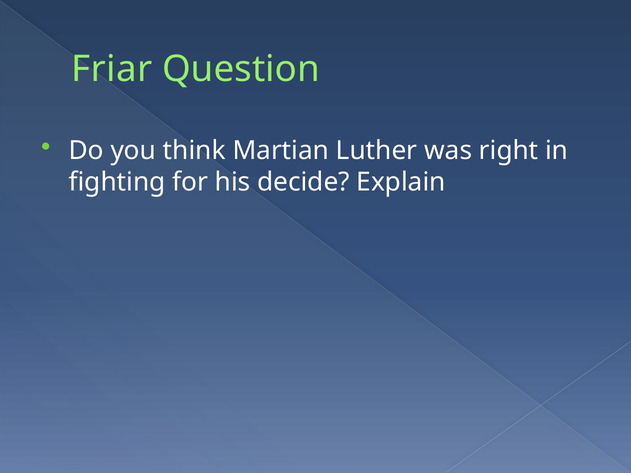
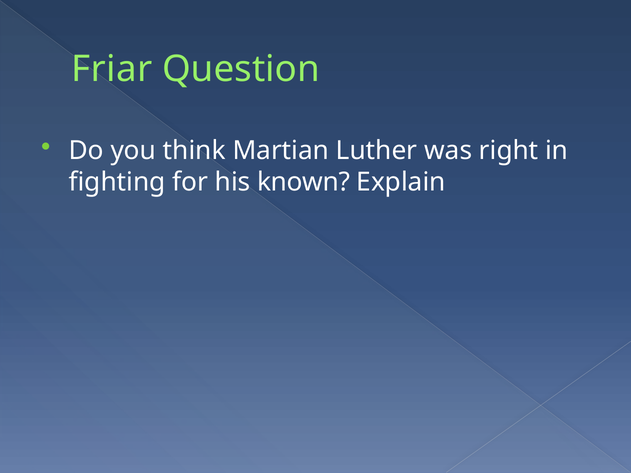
decide: decide -> known (304, 182)
